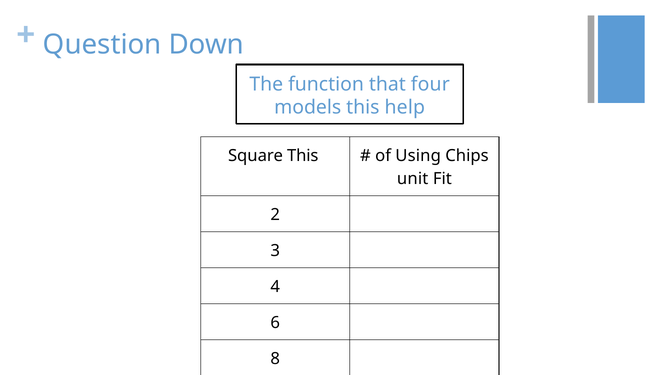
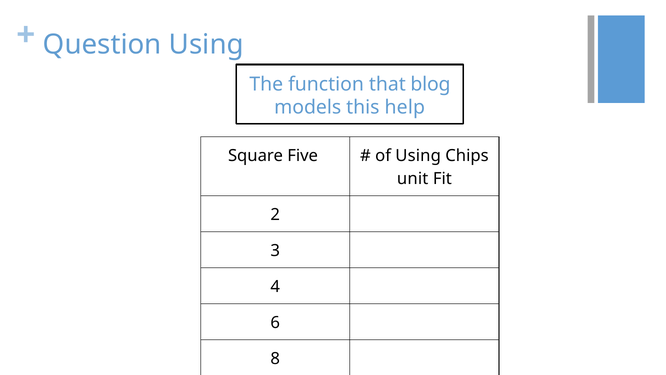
Question Down: Down -> Using (206, 45)
four: four -> blog (431, 84)
Square This: This -> Five (303, 156)
